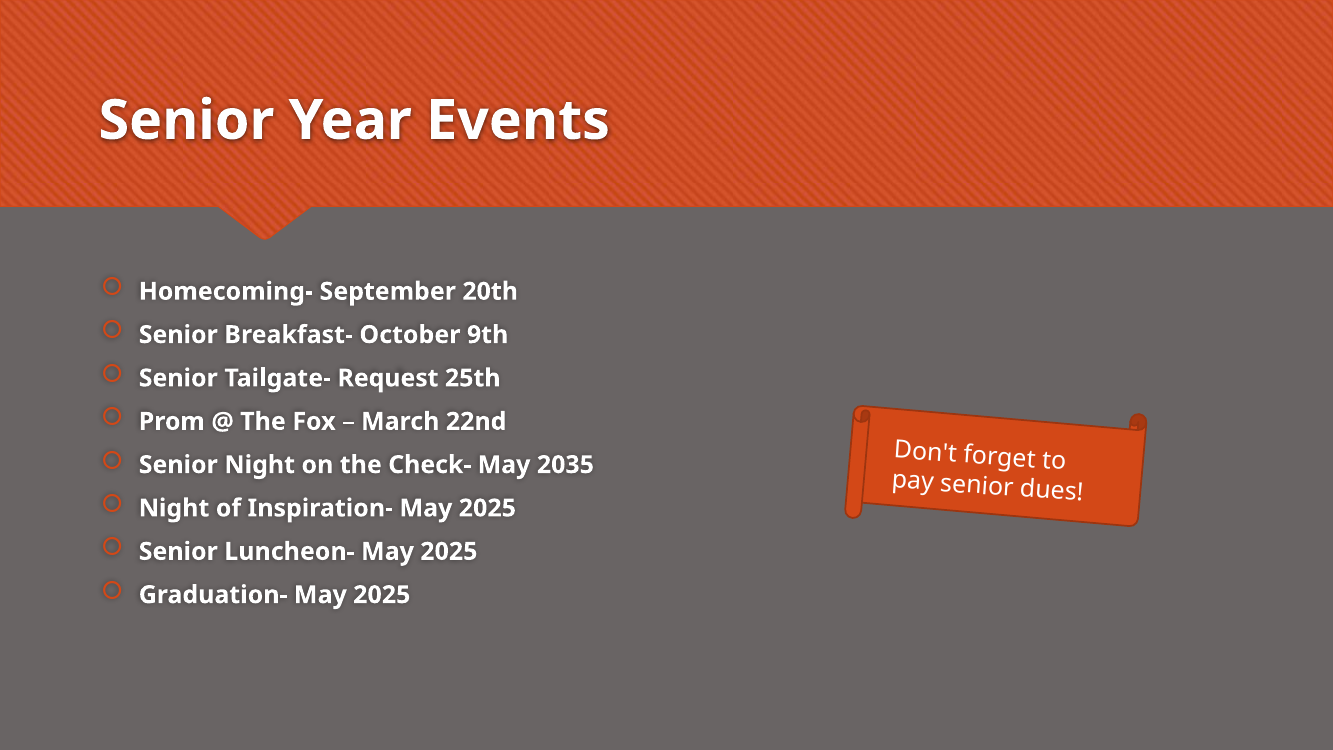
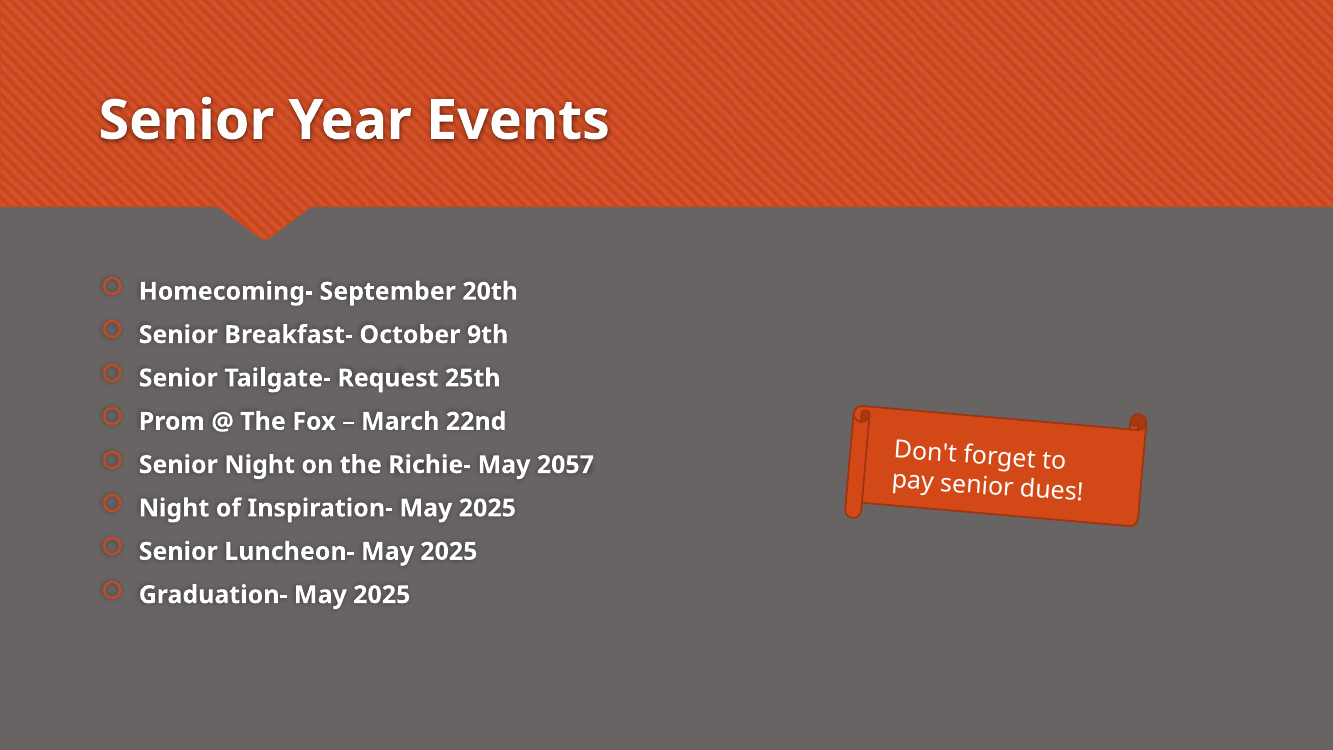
Check-: Check- -> Richie- (430, 465)
2035: 2035 -> 2057 (565, 465)
